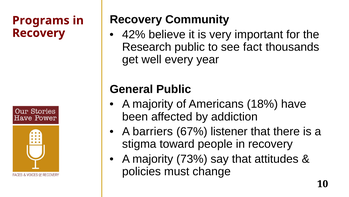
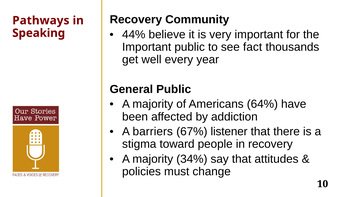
Programs: Programs -> Pathways (41, 21)
42%: 42% -> 44% (134, 34)
Recovery: Recovery -> Speaking (39, 33)
Research: Research -> Important (147, 47)
18%: 18% -> 64% (262, 104)
73%: 73% -> 34% (192, 159)
